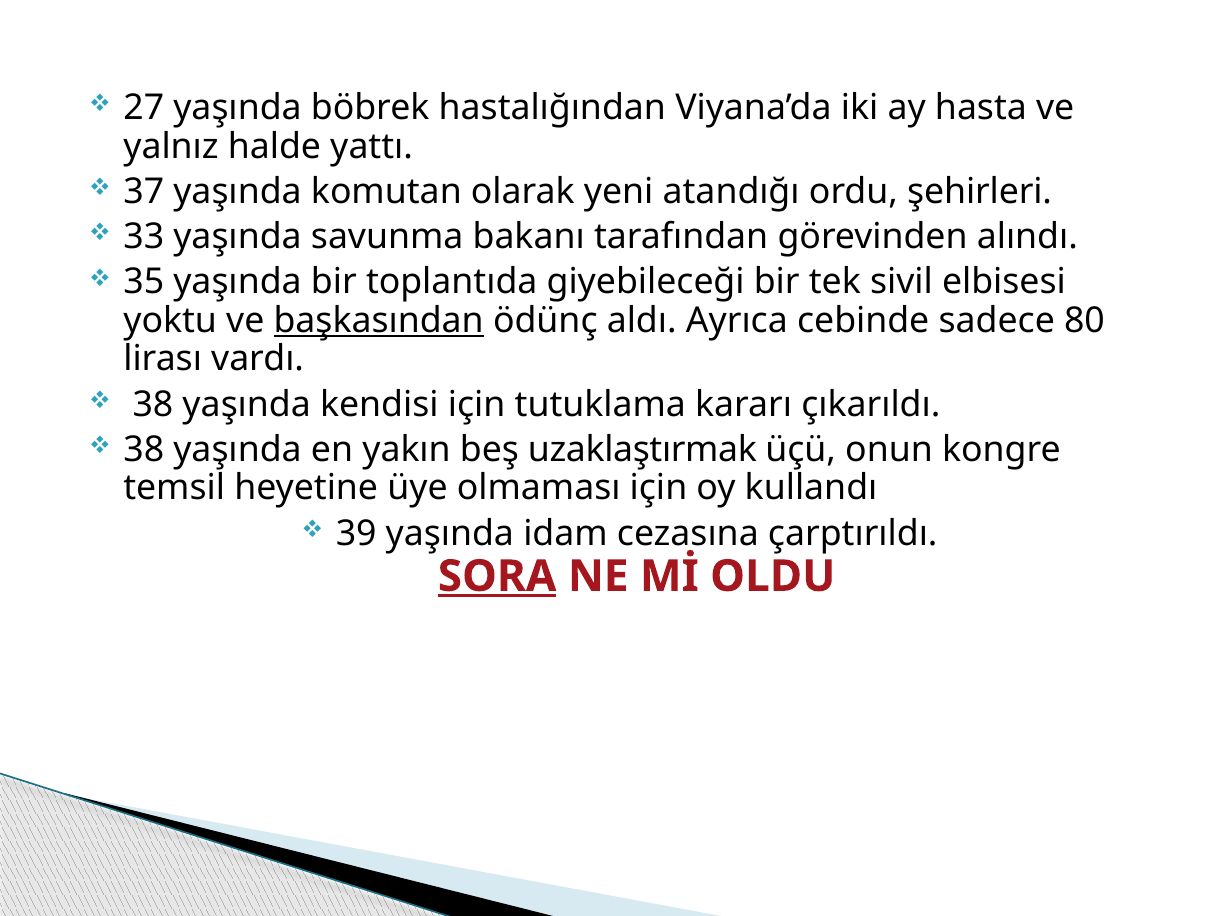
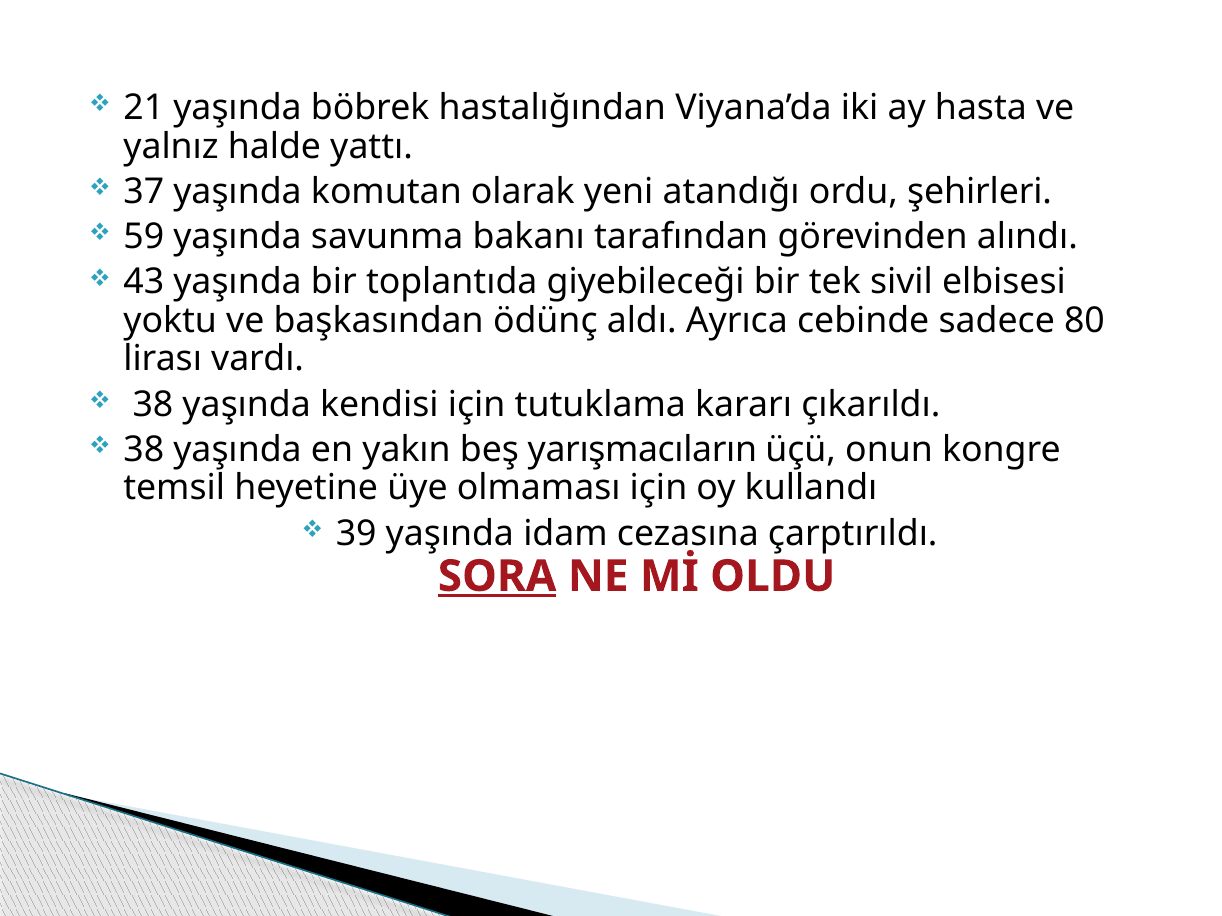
27: 27 -> 21 (144, 108)
33: 33 -> 59 (144, 237)
35: 35 -> 43 (144, 282)
başkasından underline: present -> none (379, 321)
uzaklaştırmak: uzaklaştırmak -> yarışmacıların (642, 450)
